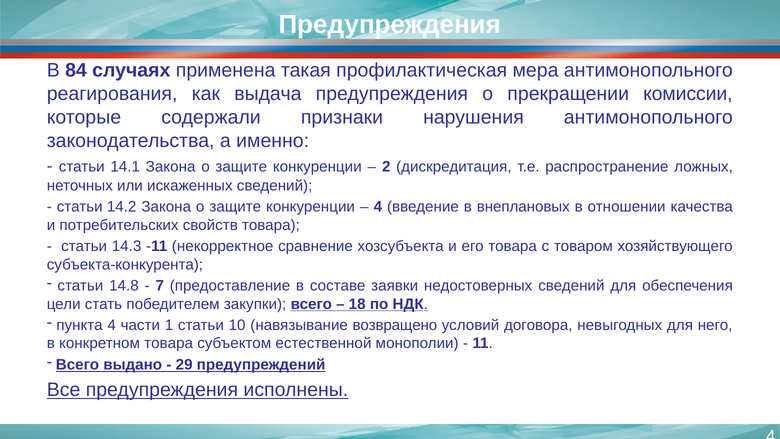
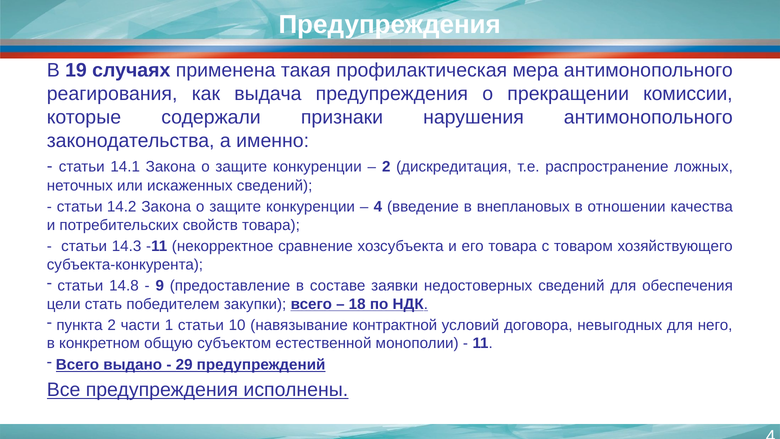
84: 84 -> 19 (76, 70)
7: 7 -> 9 (160, 286)
пункта 4: 4 -> 2 (112, 325)
возвращено: возвращено -> контрактной (395, 325)
конкретном товара: товара -> общую (169, 343)
